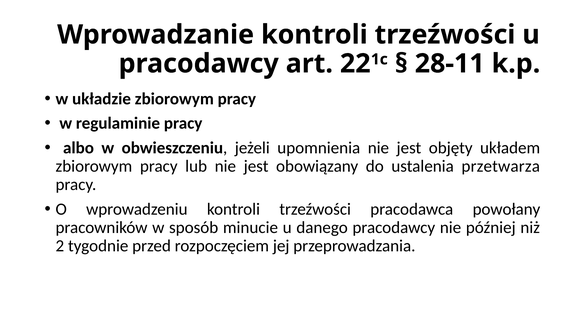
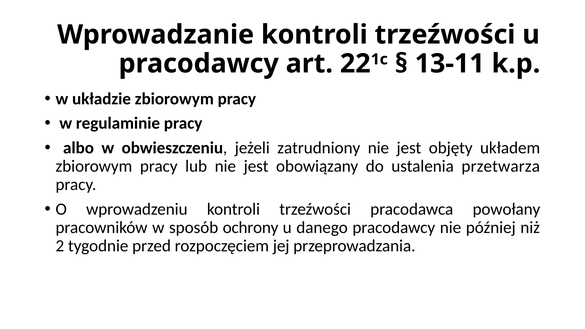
28-11: 28-11 -> 13-11 (450, 64)
upomnienia: upomnienia -> zatrudniony (319, 148)
minucie: minucie -> ochrony (251, 228)
